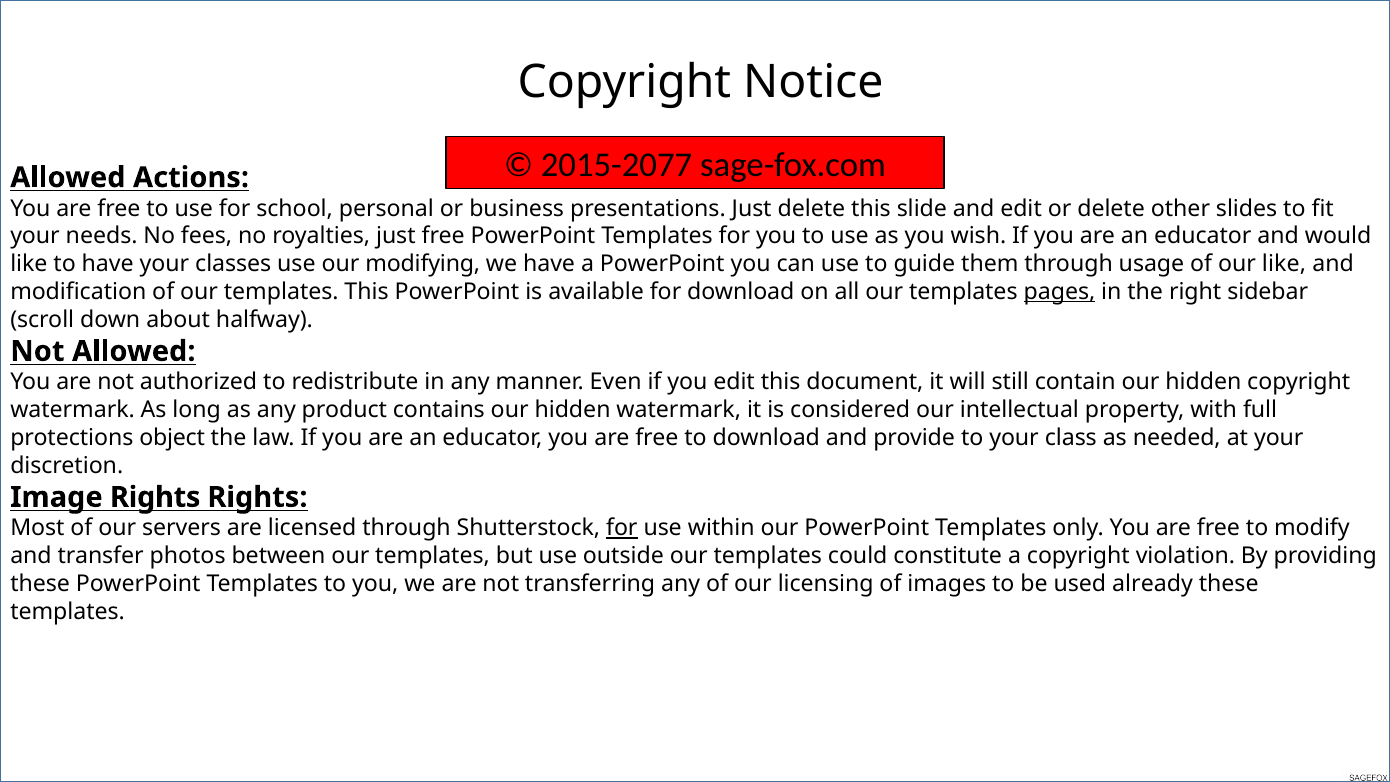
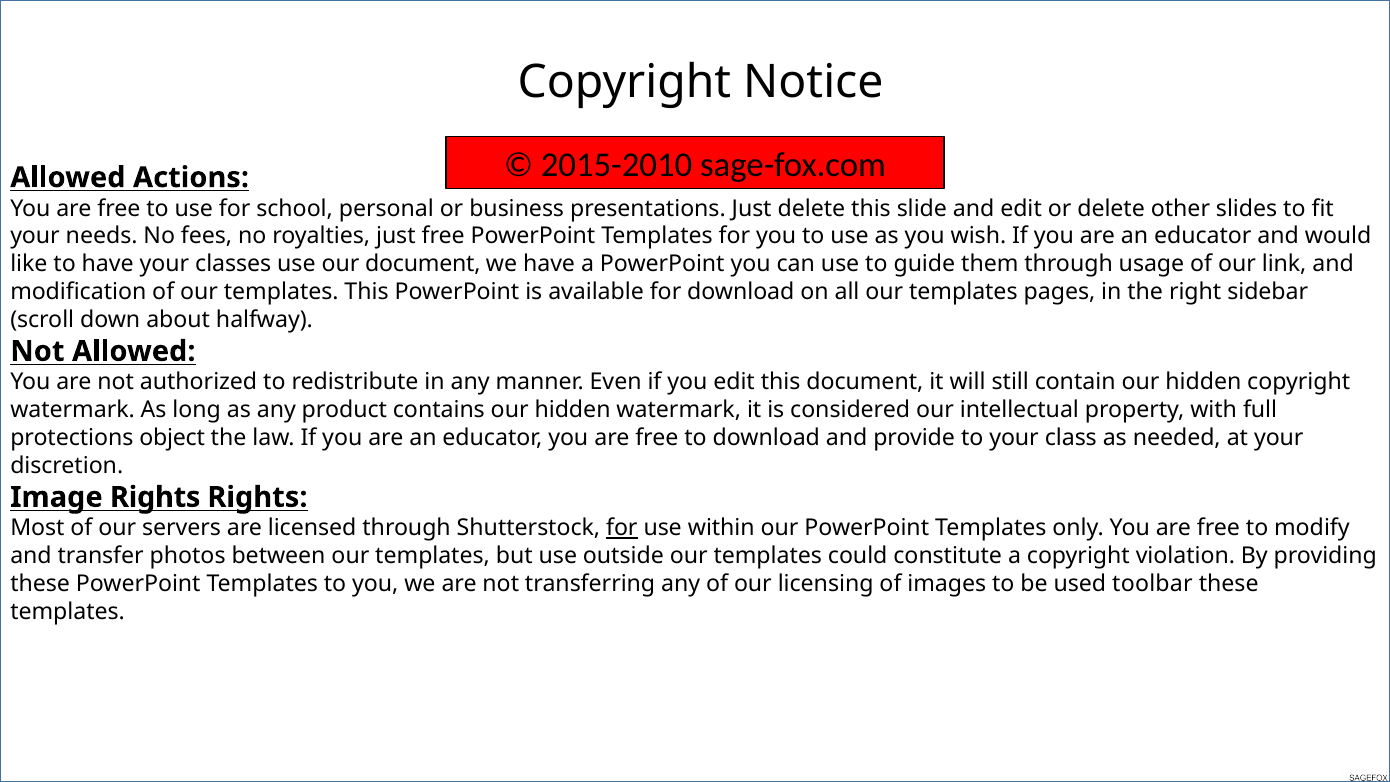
2015-2077: 2015-2077 -> 2015-2010 (617, 165)
our modifying: modifying -> document (423, 264)
our like: like -> link (1284, 264)
pages underline: present -> none (1059, 292)
already: already -> toolbar (1152, 584)
